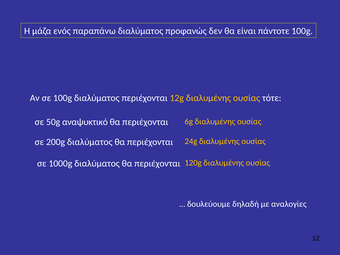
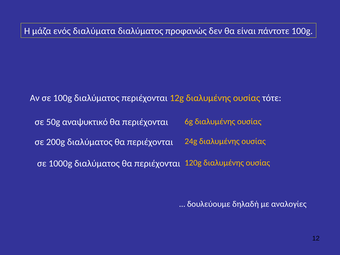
παραπάνω: παραπάνω -> διαλύματα (94, 31)
